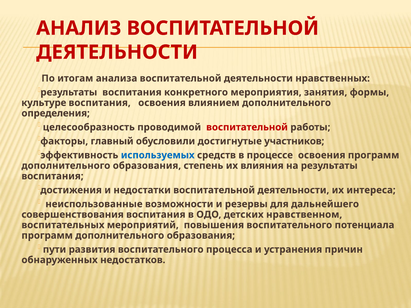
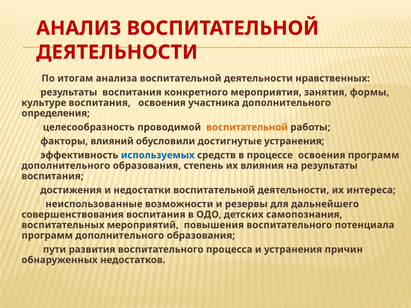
влиянием: влиянием -> участника (214, 103)
воспитательной colour: red -> orange (247, 127)
главный: главный -> влияний (112, 141)
достигнутые участников: участников -> устранения (294, 141)
нравственном: нравственном -> самопознания (304, 215)
